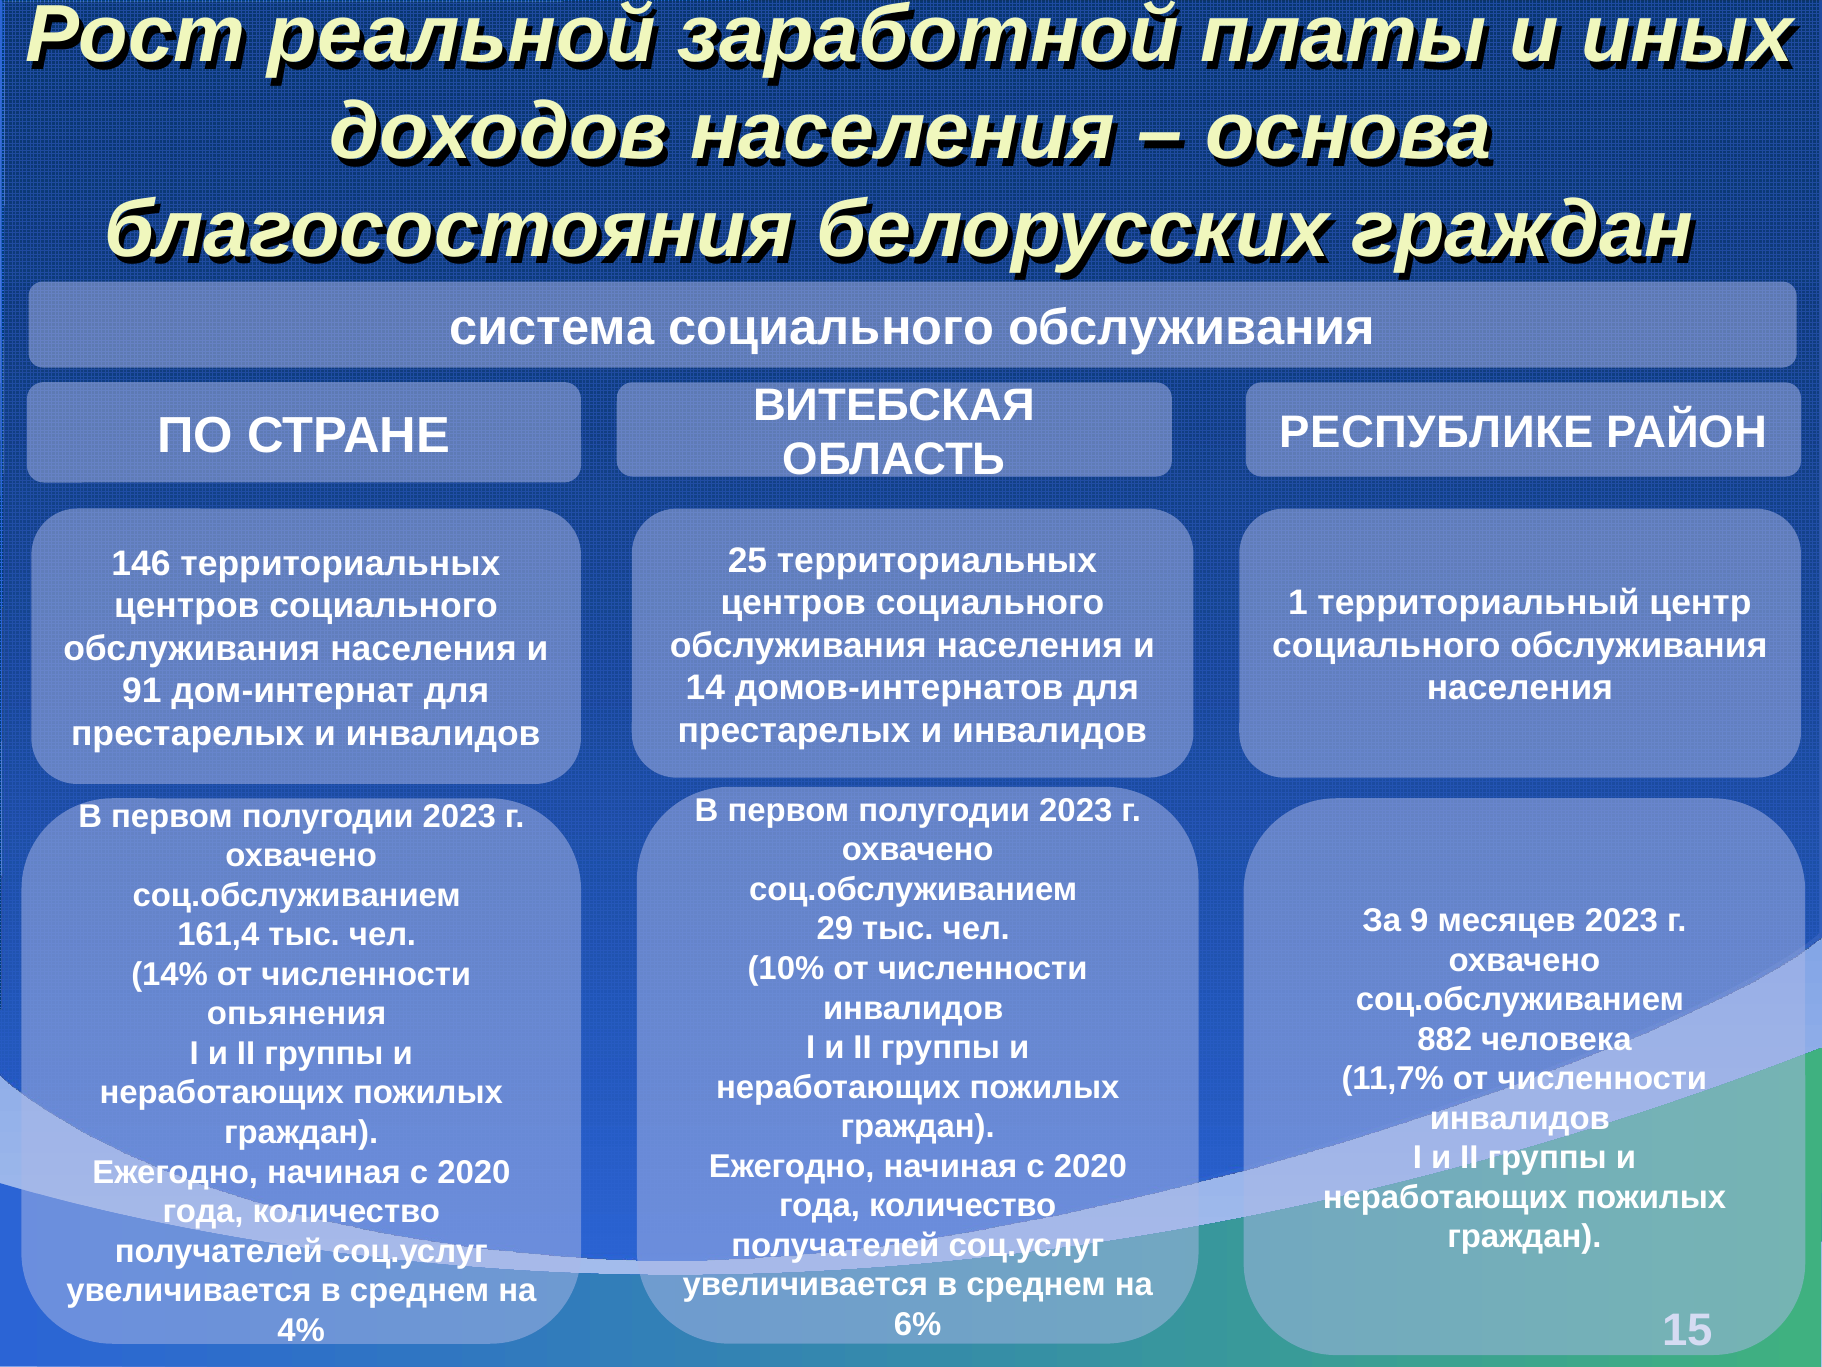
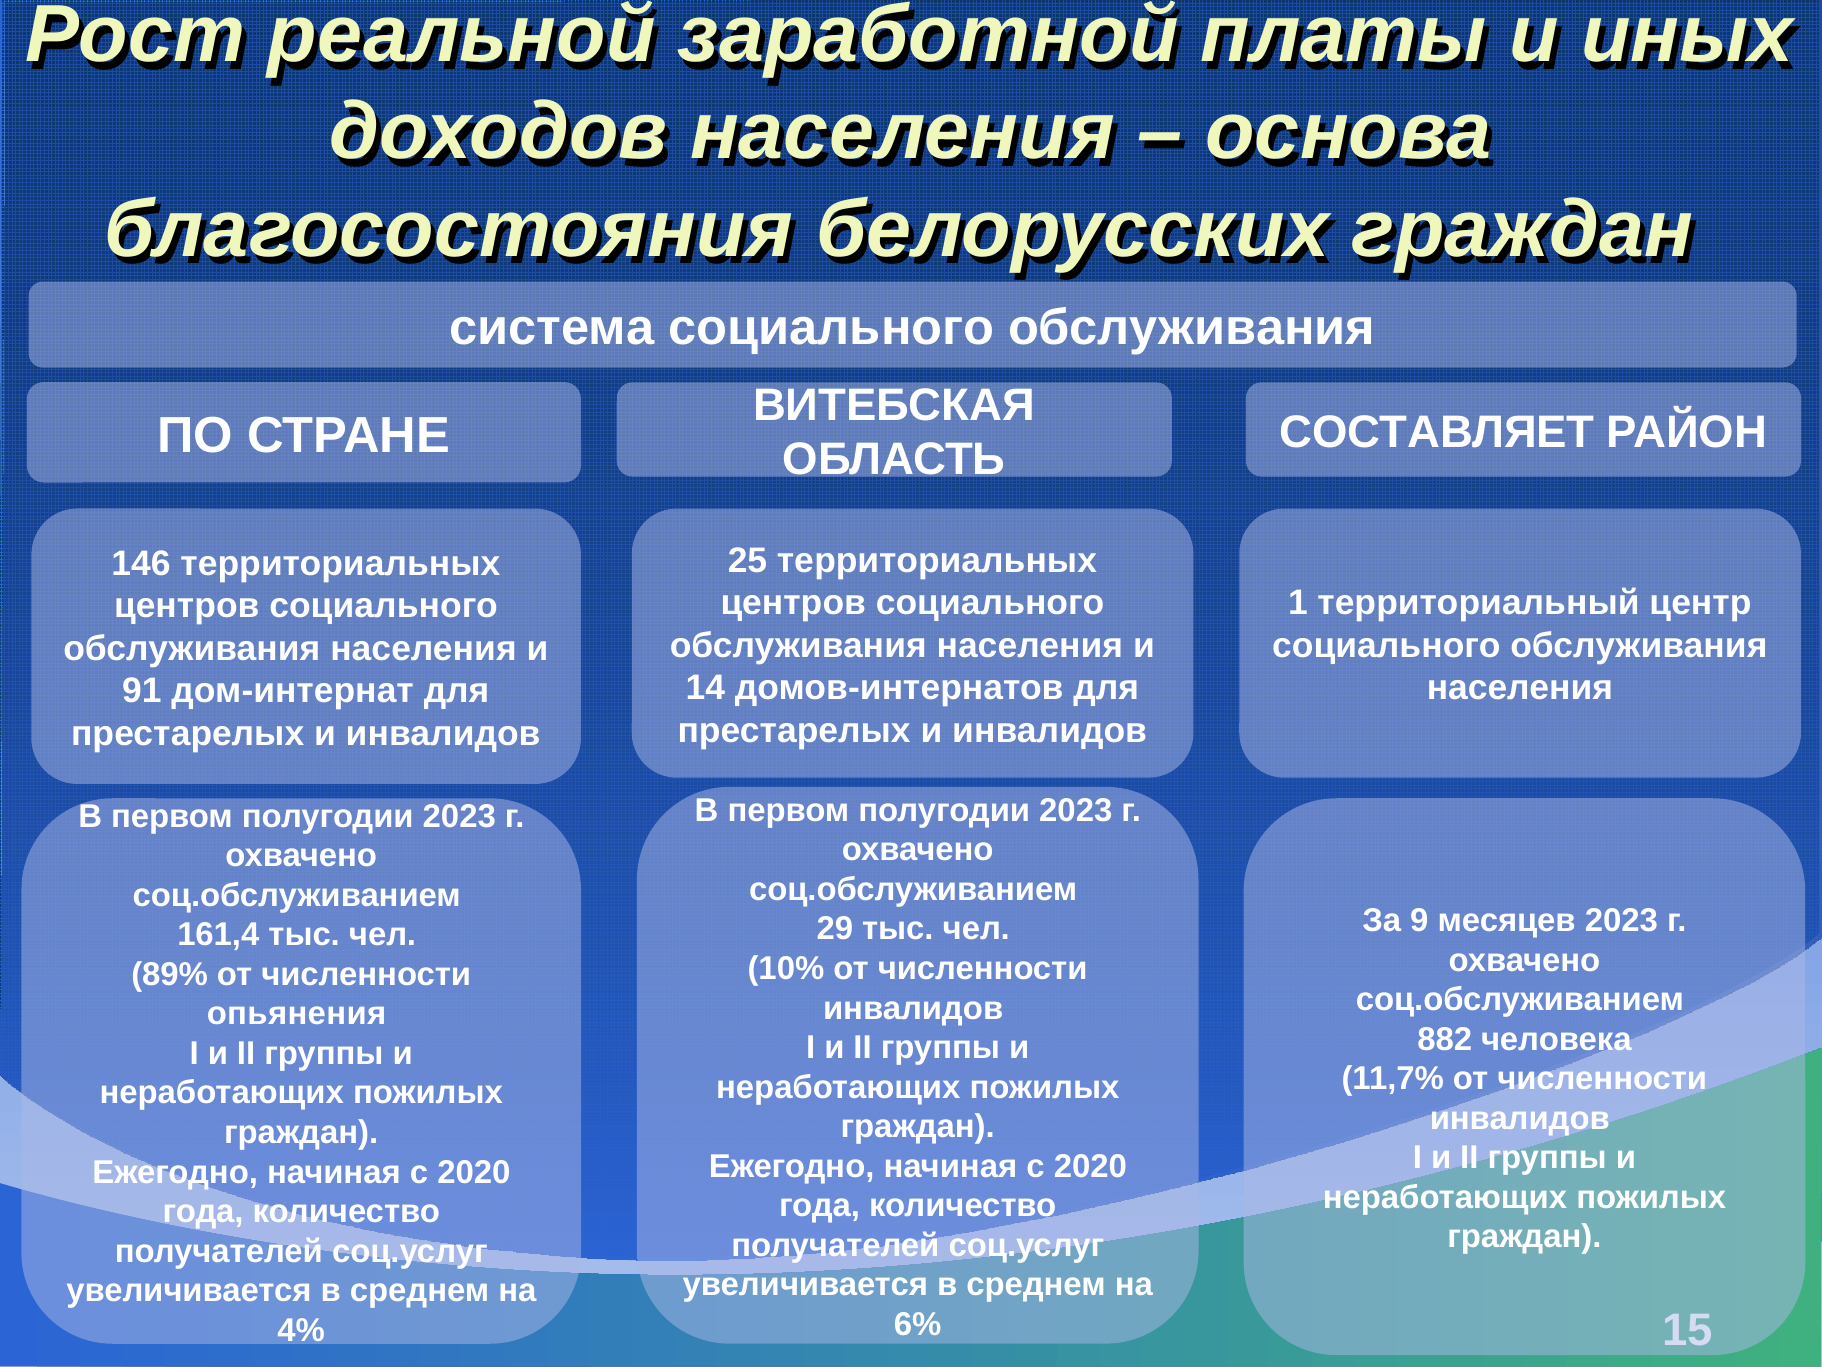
РЕСПУБЛИКЕ: РЕСПУБЛИКЕ -> СОСТАВЛЯЕТ (1437, 432)
14%: 14% -> 89% (170, 974)
